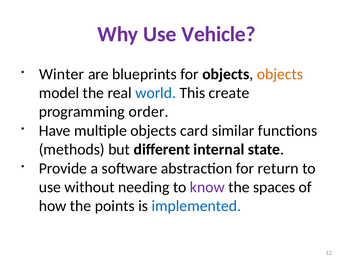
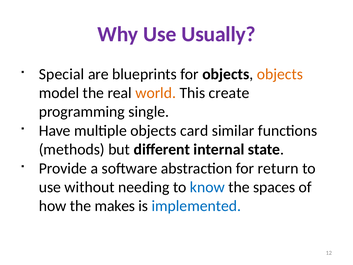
Vehicle: Vehicle -> Usually (219, 34)
Winter: Winter -> Special (62, 74)
world colour: blue -> orange (156, 93)
order: order -> single (149, 112)
know colour: purple -> blue (207, 187)
points: points -> makes (115, 206)
